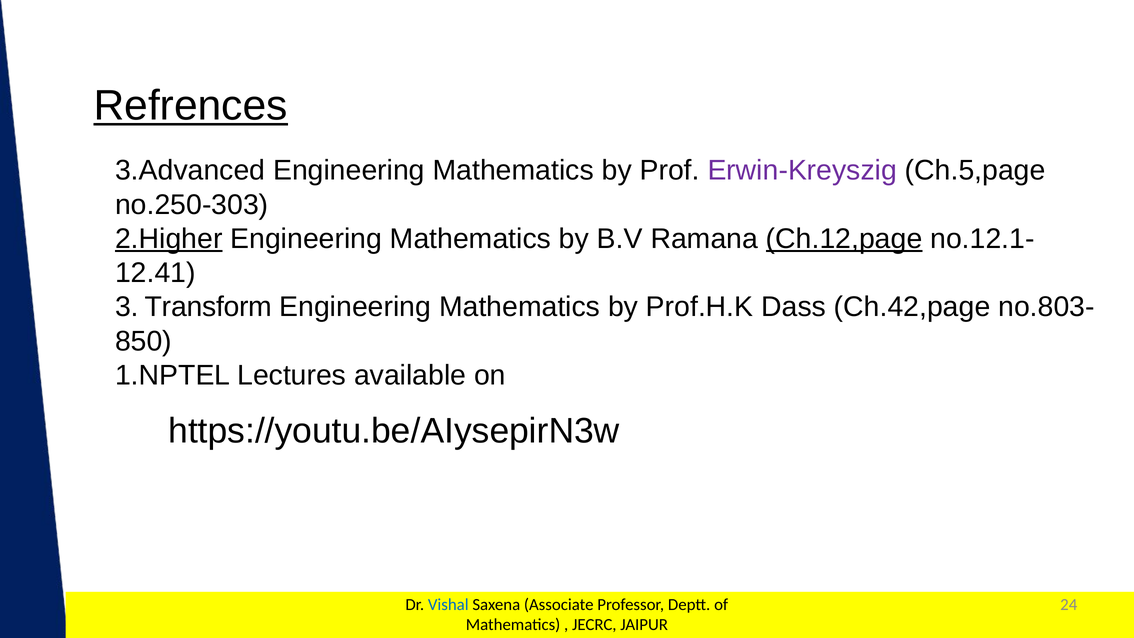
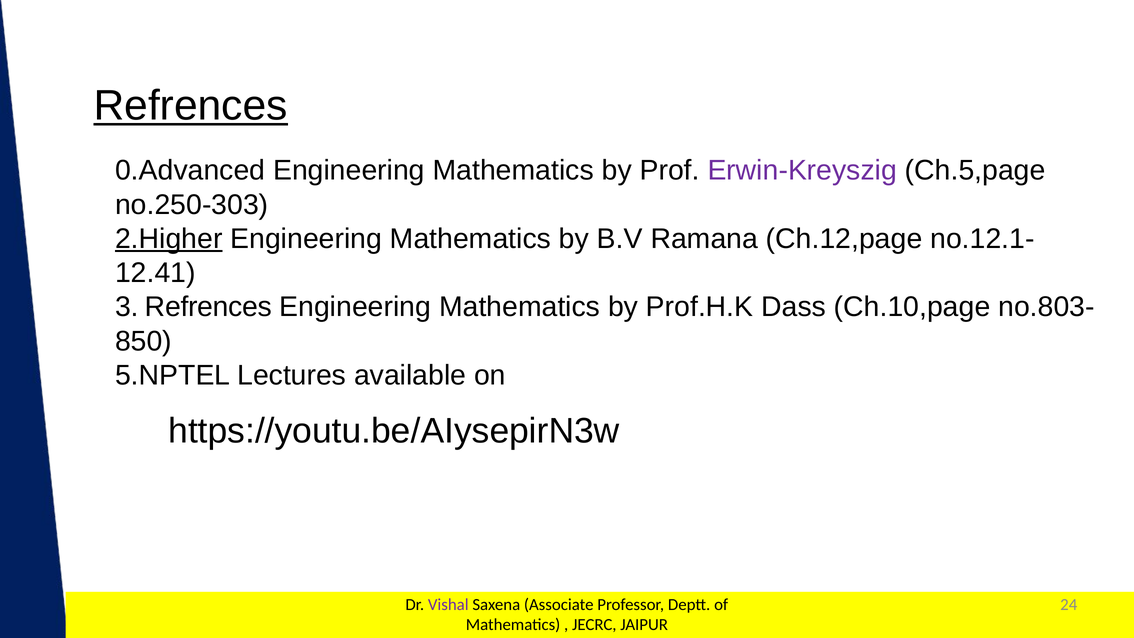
3.Advanced: 3.Advanced -> 0.Advanced (190, 170)
Ch.12,page underline: present -> none (844, 239)
3 Transform: Transform -> Refrences (208, 307)
Ch.42,page: Ch.42,page -> Ch.10,page (912, 307)
1.NPTEL: 1.NPTEL -> 5.NPTEL (173, 375)
Vishal colour: blue -> purple (448, 604)
